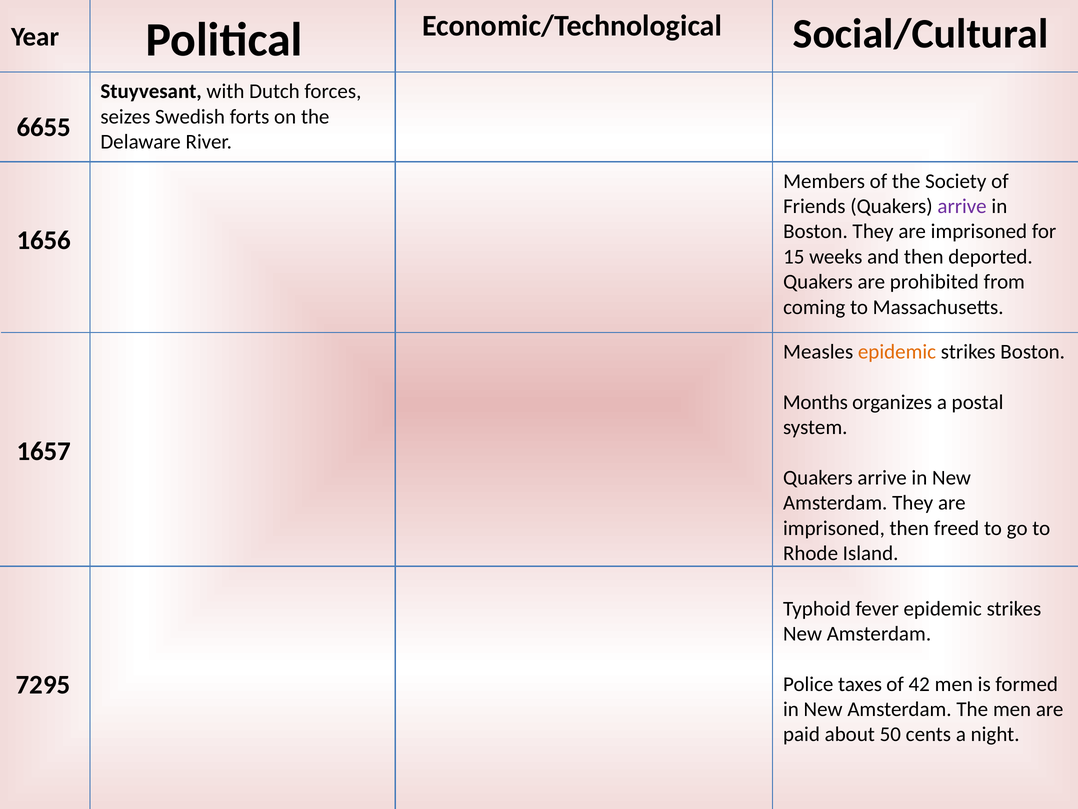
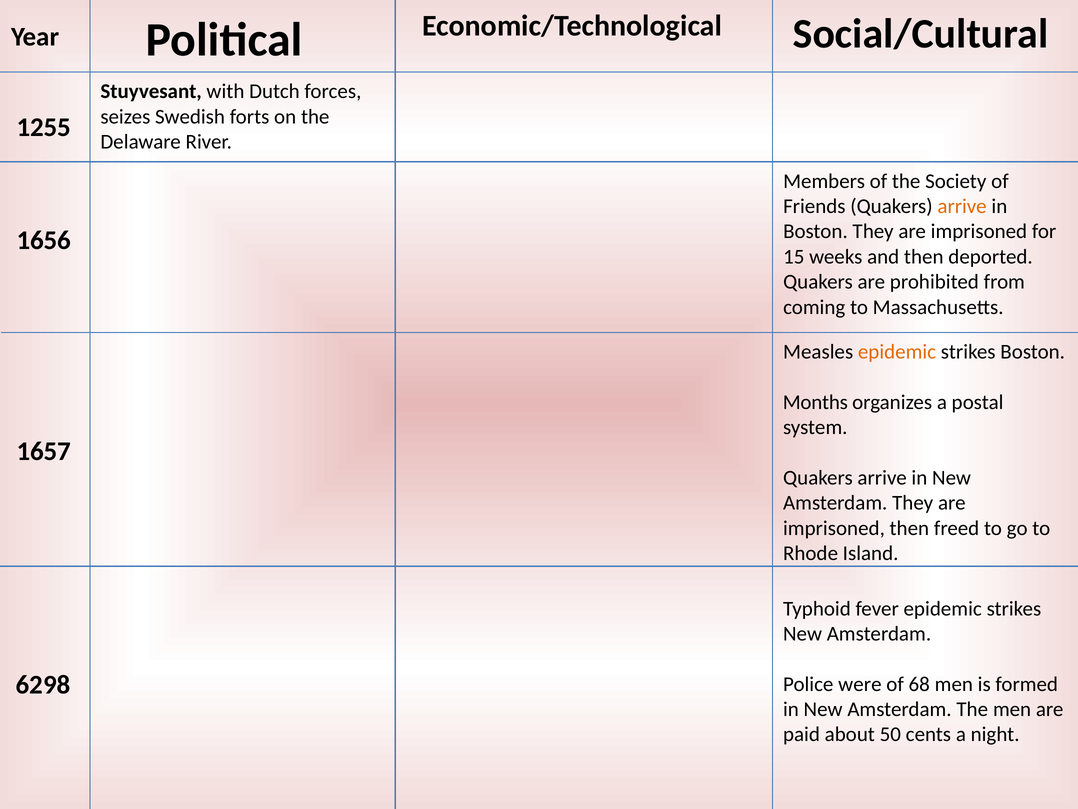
6655: 6655 -> 1255 (44, 128)
arrive colour: purple -> orange (962, 206)
7295: 7295 -> 6298 (43, 685)
taxes: taxes -> were (860, 684)
42: 42 -> 68 (919, 684)
